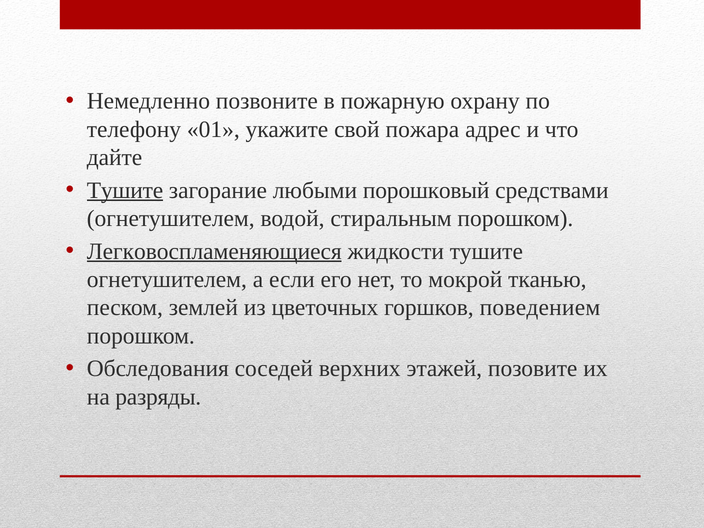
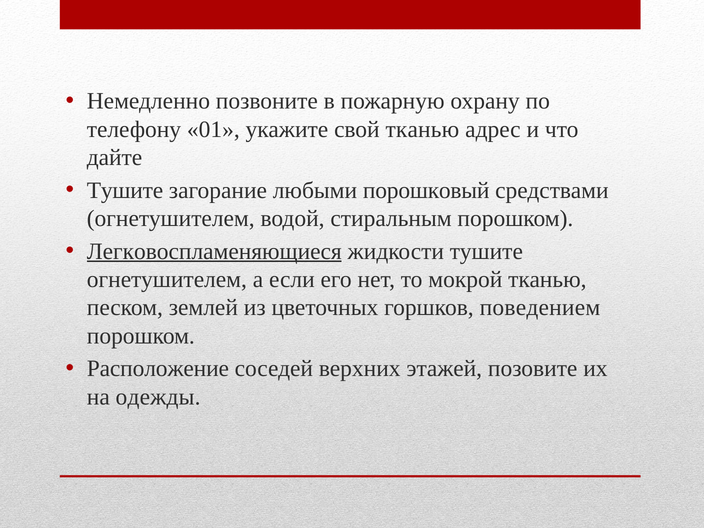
свой пожара: пожара -> тканью (422, 129)
Тушите underline: present -> none (125, 190)
Обследования: Обследования -> Расположение (158, 369)
разряды: разряды -> одежды (158, 397)
